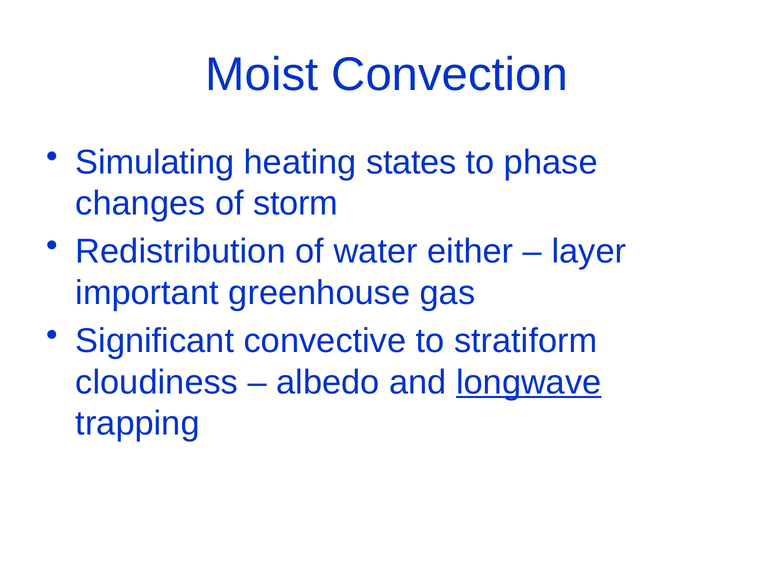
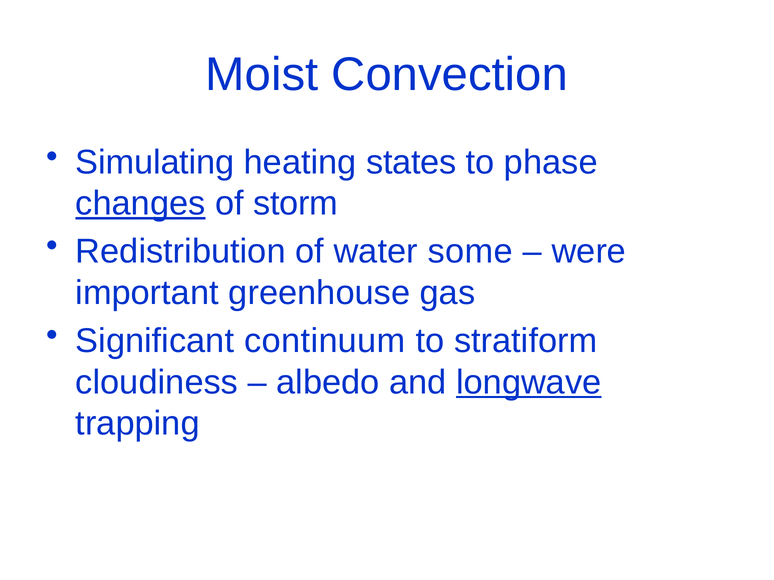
changes underline: none -> present (140, 204)
either: either -> some (470, 252)
layer: layer -> were (589, 252)
convective: convective -> continuum (325, 341)
